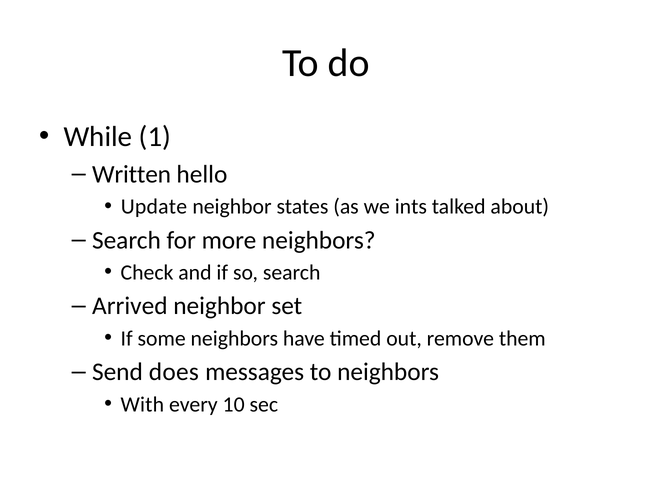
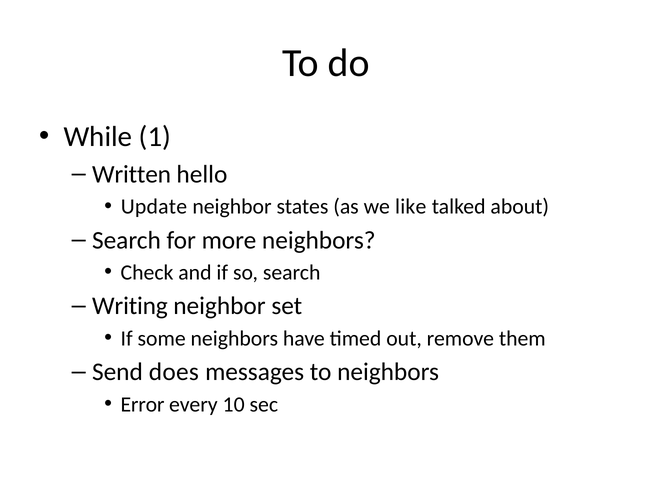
ints: ints -> like (411, 207)
Arrived: Arrived -> Writing (130, 306)
With: With -> Error (143, 404)
